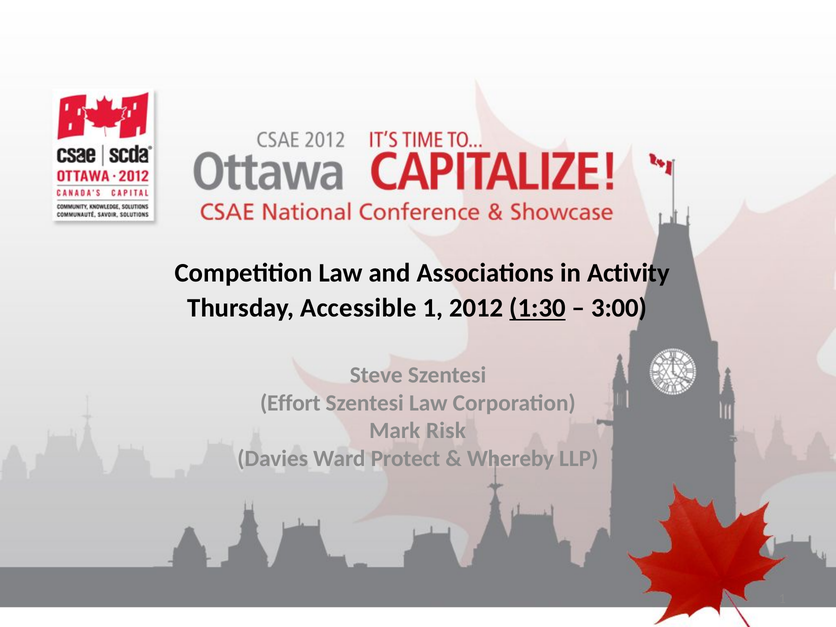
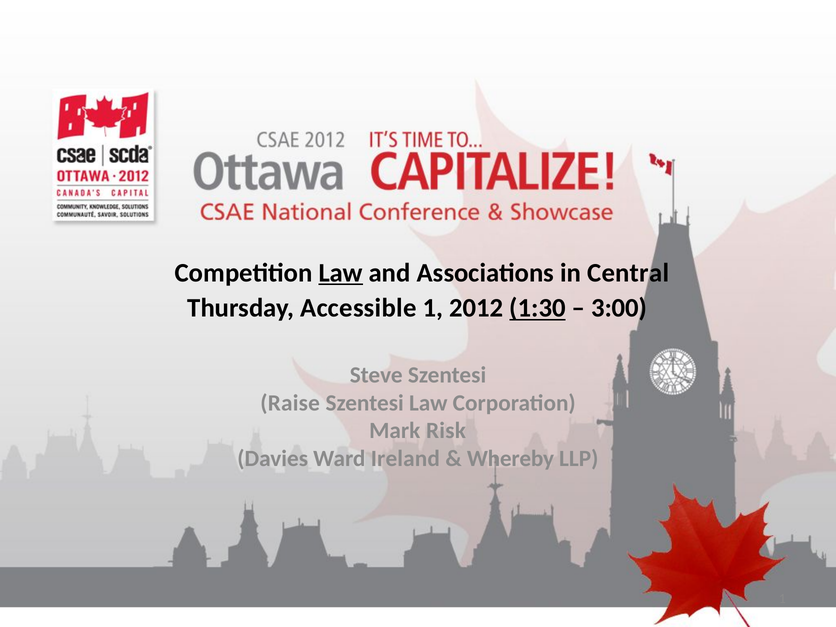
Law underline: none -> present (341, 273)
Activity: Activity -> Central (628, 273)
Effort: Effort -> Raise (290, 403)
Protect: Protect -> Ireland (405, 459)
